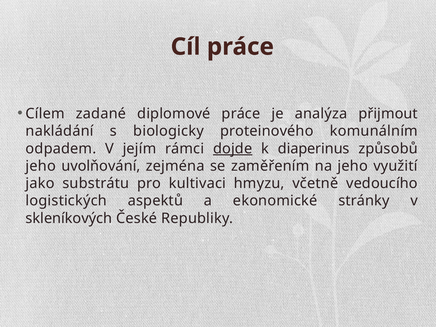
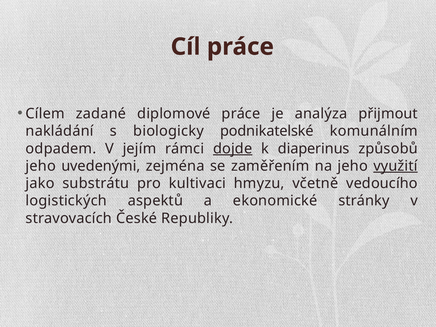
proteinového: proteinového -> podnikatelské (267, 131)
uvolňování: uvolňování -> uvedenými (101, 166)
využití underline: none -> present (396, 166)
skleníkových: skleníkových -> stravovacích (69, 218)
